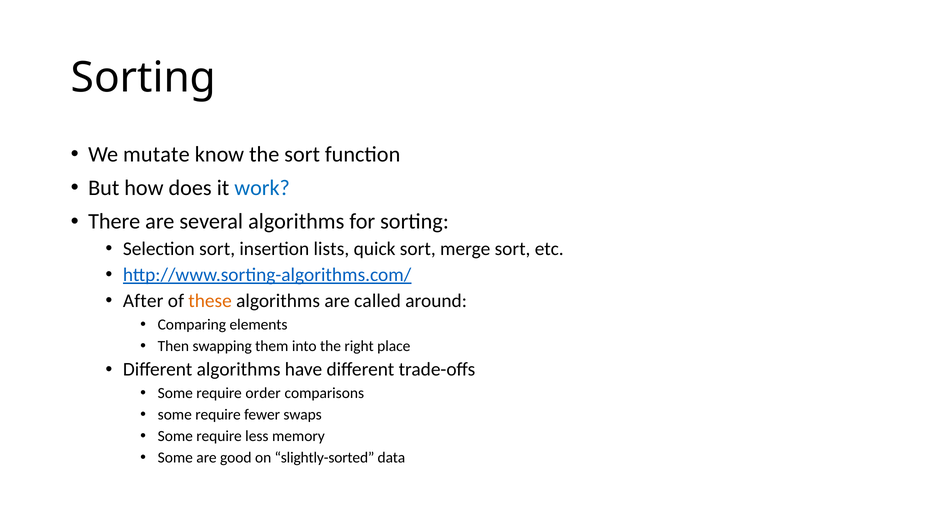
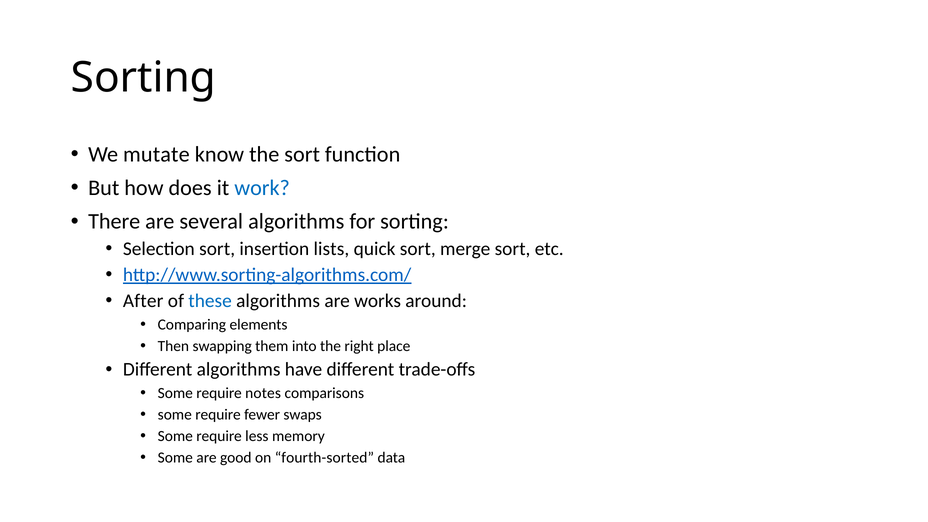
these colour: orange -> blue (210, 301)
called: called -> works (378, 301)
order: order -> notes (263, 393)
slightly-sorted: slightly-sorted -> fourth-sorted (324, 458)
